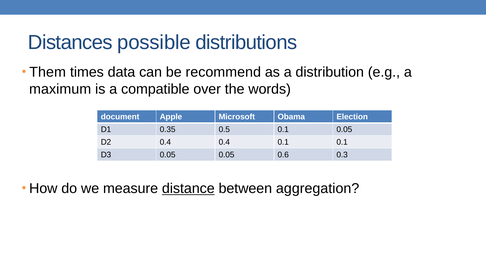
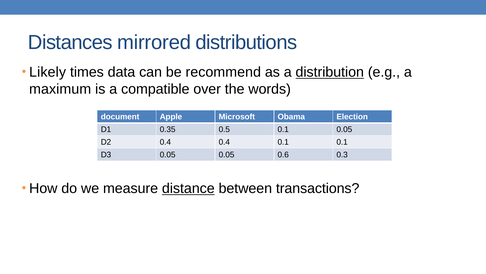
possible: possible -> mirrored (154, 42)
Them: Them -> Likely (48, 72)
distribution underline: none -> present (330, 72)
aggregation: aggregation -> transactions (318, 188)
